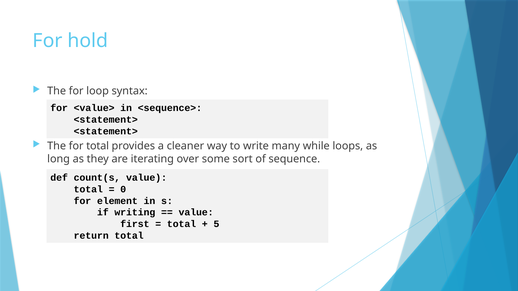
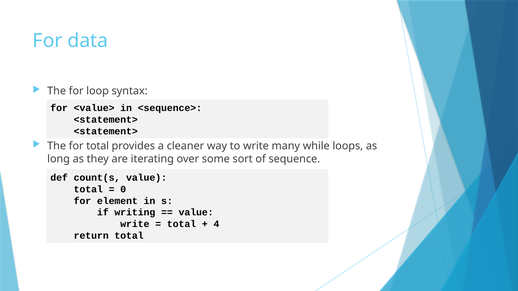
hold: hold -> data (88, 41)
first: first -> write (135, 224)
5: 5 -> 4 (216, 224)
